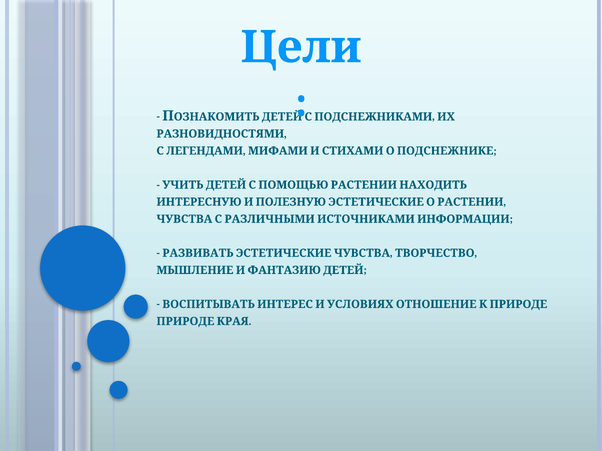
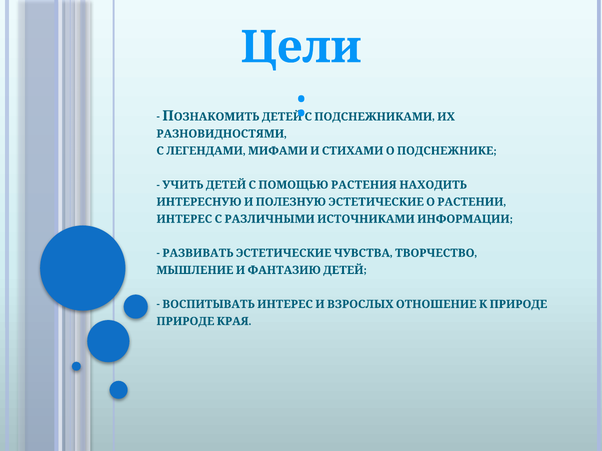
ПОМОЩЬЮ РАСТЕНИИ: РАСТЕНИИ -> РАСТЕНИЯ (364, 185)
ЧУВСТВА: ЧУВСТВА -> ИНТЕРЕС (184, 219)
УСЛОВИЯХ: УСЛОВИЯХ -> ВЗРОСЛЫХ (360, 305)
